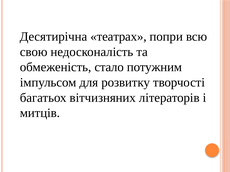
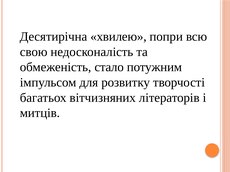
театрах: театрах -> хвилею (118, 37)
